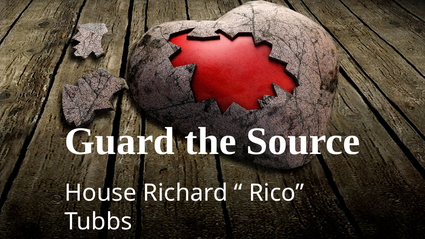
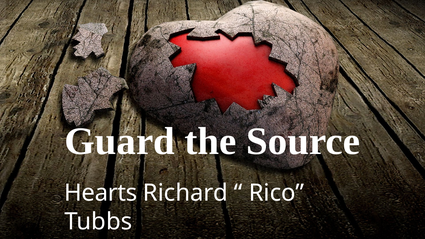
House: House -> Hearts (101, 193)
